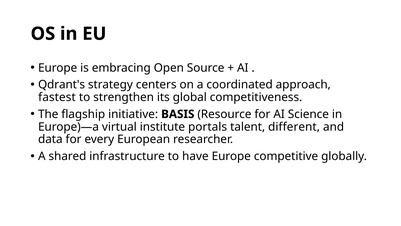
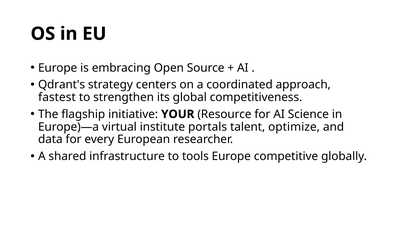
BASIS: BASIS -> YOUR (178, 114)
different: different -> optimize (294, 127)
have: have -> tools (195, 156)
